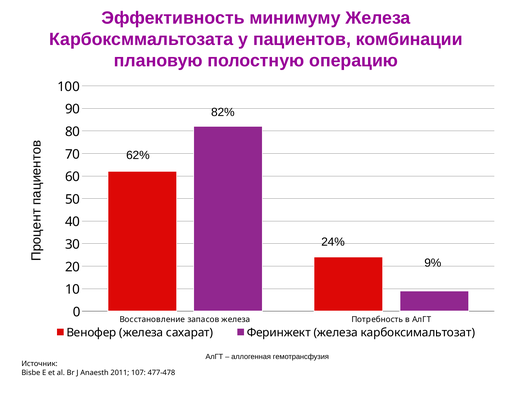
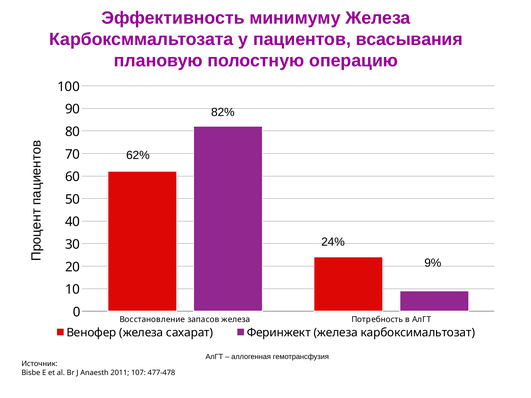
комбинации: комбинации -> всасывания (409, 39)
